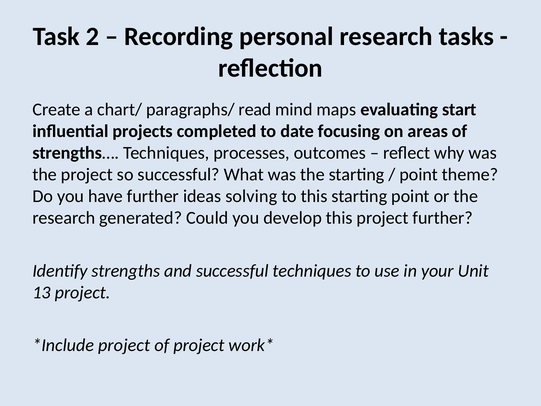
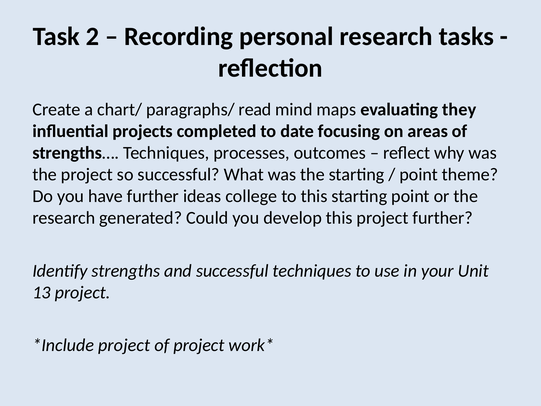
start: start -> they (459, 109)
solving: solving -> college (251, 196)
